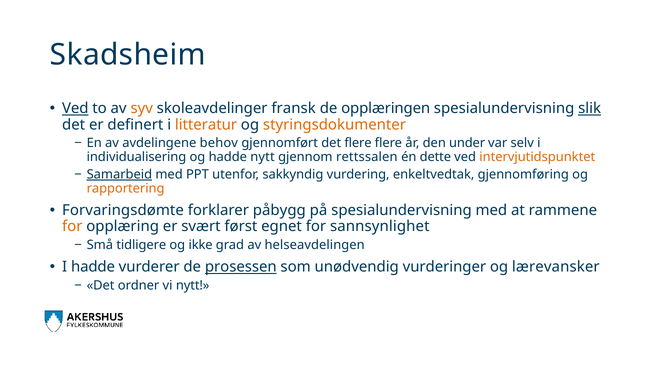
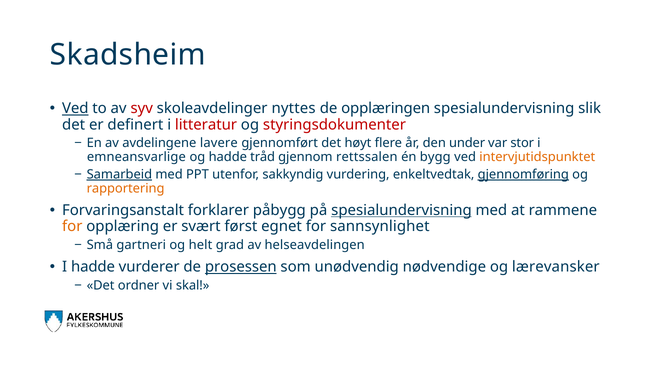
syv colour: orange -> red (142, 108)
fransk: fransk -> nyttes (294, 108)
slik underline: present -> none (590, 108)
litteratur colour: orange -> red (206, 125)
styringsdokumenter colour: orange -> red (334, 125)
behov: behov -> lavere (219, 143)
det flere: flere -> høyt (358, 143)
selv: selv -> stor (522, 143)
individualisering: individualisering -> emneansvarlige (136, 157)
hadde nytt: nytt -> tråd (263, 157)
dette: dette -> bygg (435, 157)
gjennomføring underline: none -> present (523, 174)
Forvaringsdømte: Forvaringsdømte -> Forvaringsanstalt (123, 210)
spesialundervisning underline: none -> present (401, 210)
tidligere: tidligere -> gartneri (141, 245)
ikke: ikke -> helt (200, 245)
vurderinger: vurderinger -> nødvendige (444, 267)
vi nytt: nytt -> skal (193, 285)
